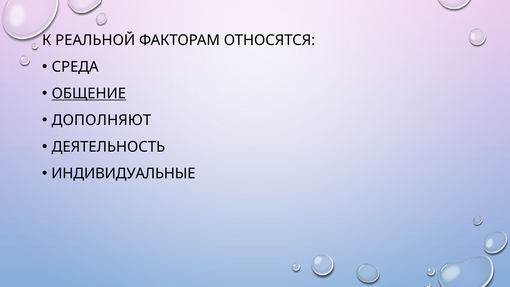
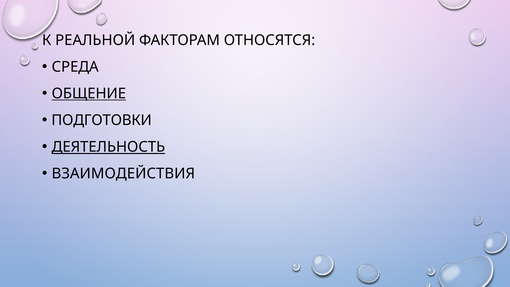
ДОПОЛНЯЮТ: ДОПОЛНЯЮТ -> ПОДГОТОВКИ (102, 120)
ДЕЯТЕЛЬНОСТЬ underline: none -> present (108, 147)
ИНДИВИДУАЛЬНЫЕ: ИНДИВИДУАЛЬНЫЕ -> ВЗАИМОДЕЙСТВИЯ (123, 174)
